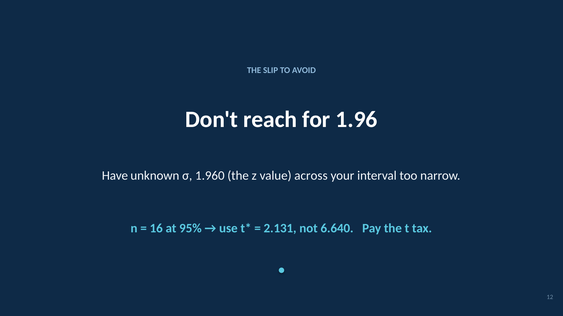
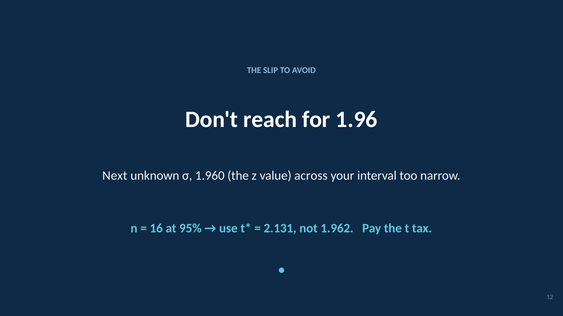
Have: Have -> Next (115, 176)
6.640: 6.640 -> 1.962 (337, 229)
